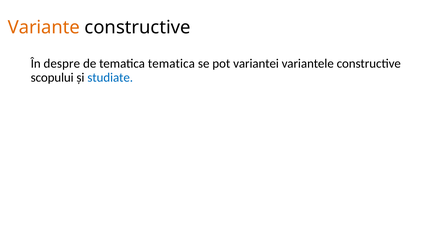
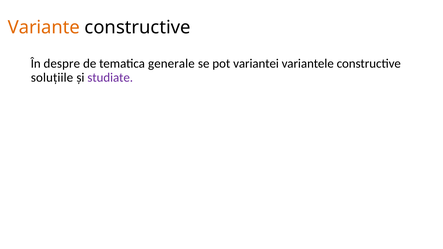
tematica tematica: tematica -> generale (171, 64)
scopului: scopului -> soluțiile (52, 78)
studiate colour: blue -> purple (110, 78)
